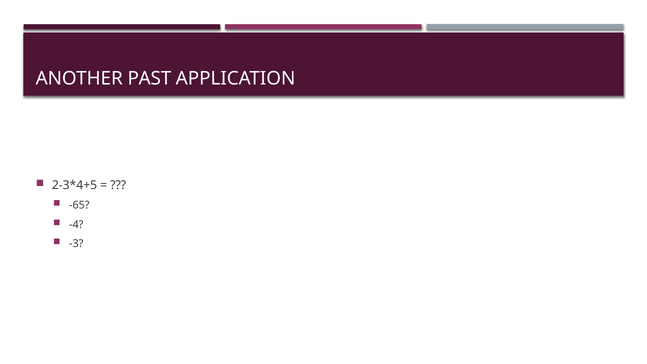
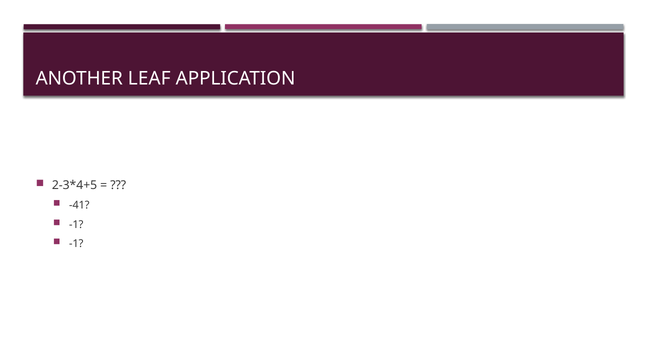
PAST: PAST -> LEAF (149, 79)
-65: -65 -> -41 (79, 205)
-4: -4 -> -1 (76, 224)
-3: -3 -> -1 (76, 244)
